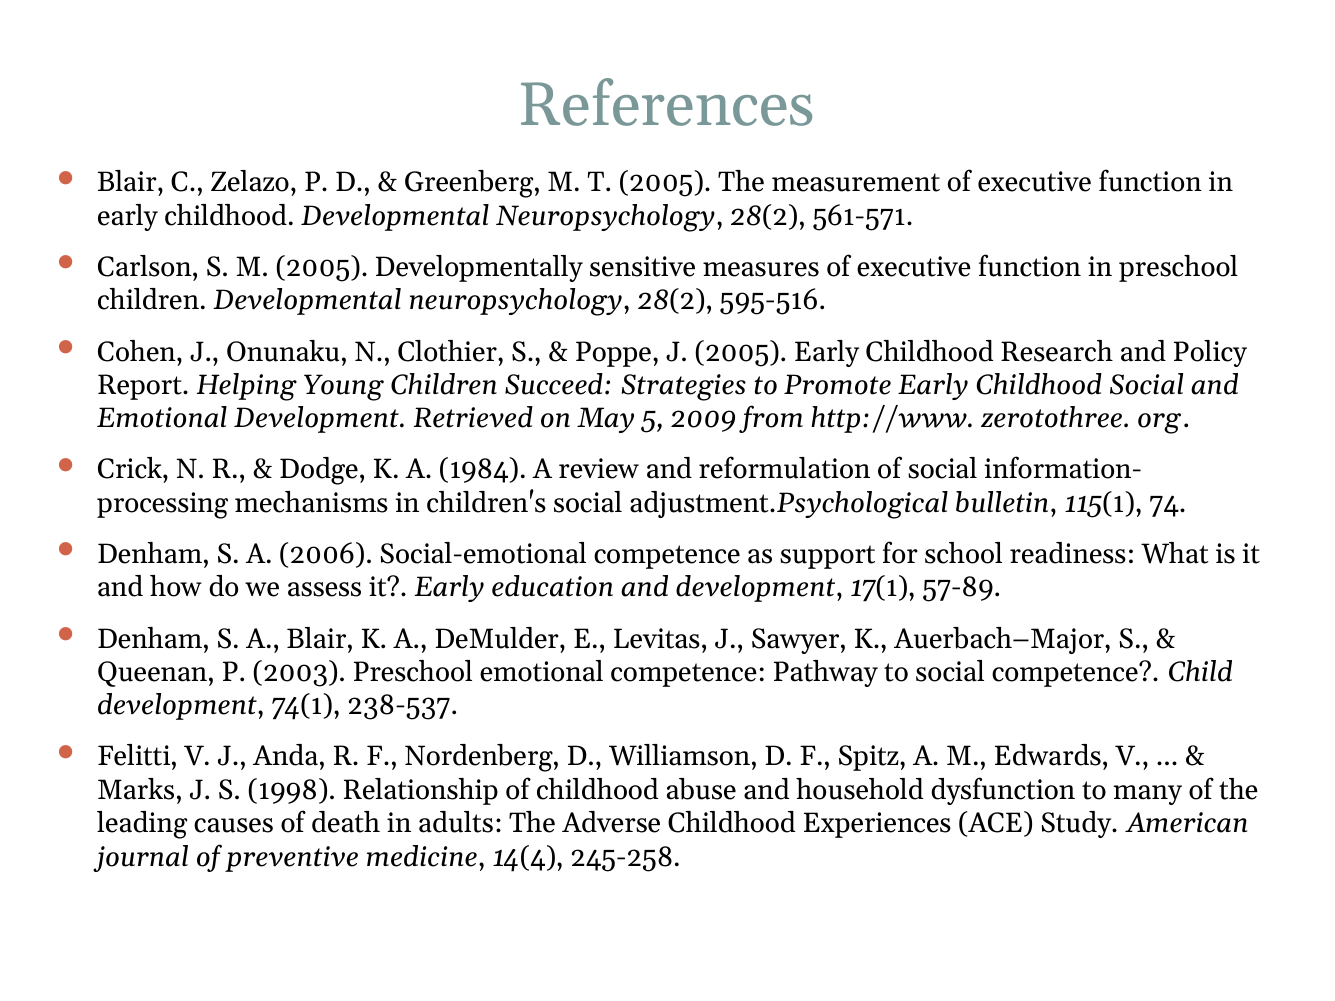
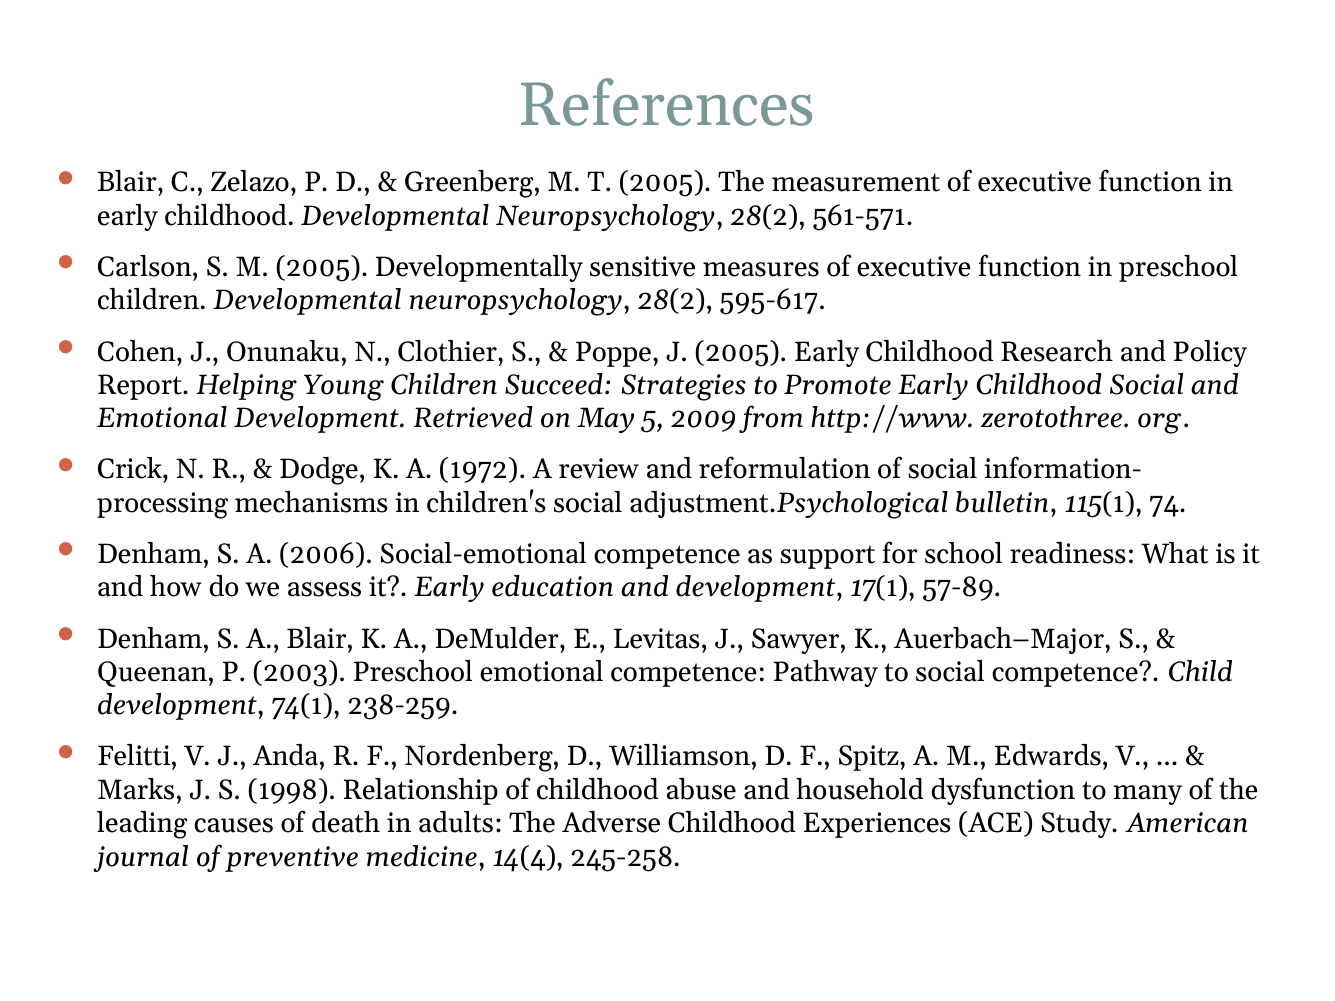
595-516: 595-516 -> 595-617 (773, 301)
1984: 1984 -> 1972 (483, 470)
238-537: 238-537 -> 238-259 (403, 706)
